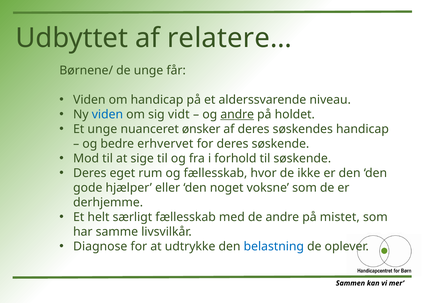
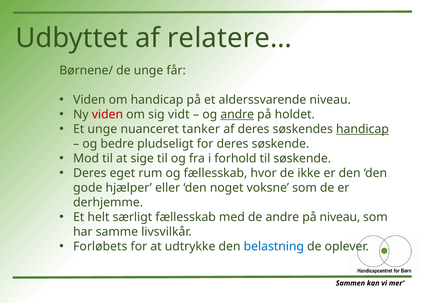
viden colour: blue -> red (107, 114)
ønsker: ønsker -> tanker (201, 129)
handicap underline: none -> present (362, 129)
erhvervet: erhvervet -> pludseligt (165, 144)
på mistet: mistet -> niveau (340, 217)
Diagnose: Diagnose -> Forløbets (100, 246)
